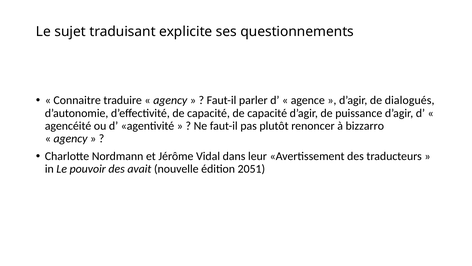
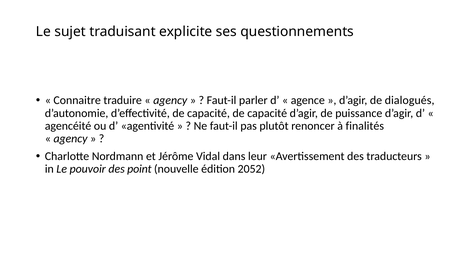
bizzarro: bizzarro -> finalités (365, 126)
avait: avait -> point (139, 169)
2051: 2051 -> 2052 (251, 169)
